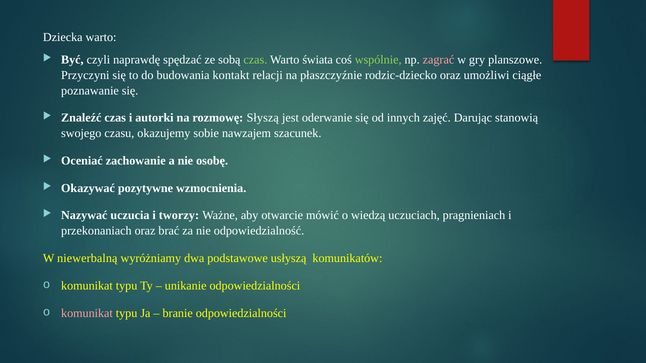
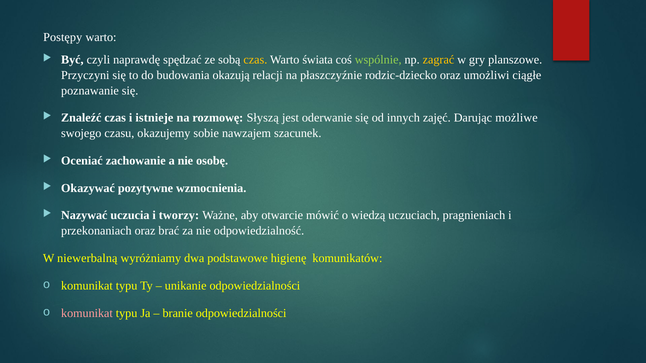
Dziecka: Dziecka -> Postępy (63, 37)
czas colour: light green -> yellow (255, 60)
zagrać colour: pink -> yellow (438, 60)
kontakt: kontakt -> okazują (231, 75)
autorki: autorki -> istnieje (154, 118)
stanowią: stanowią -> możliwe (516, 118)
usłyszą: usłyszą -> higienę (289, 258)
